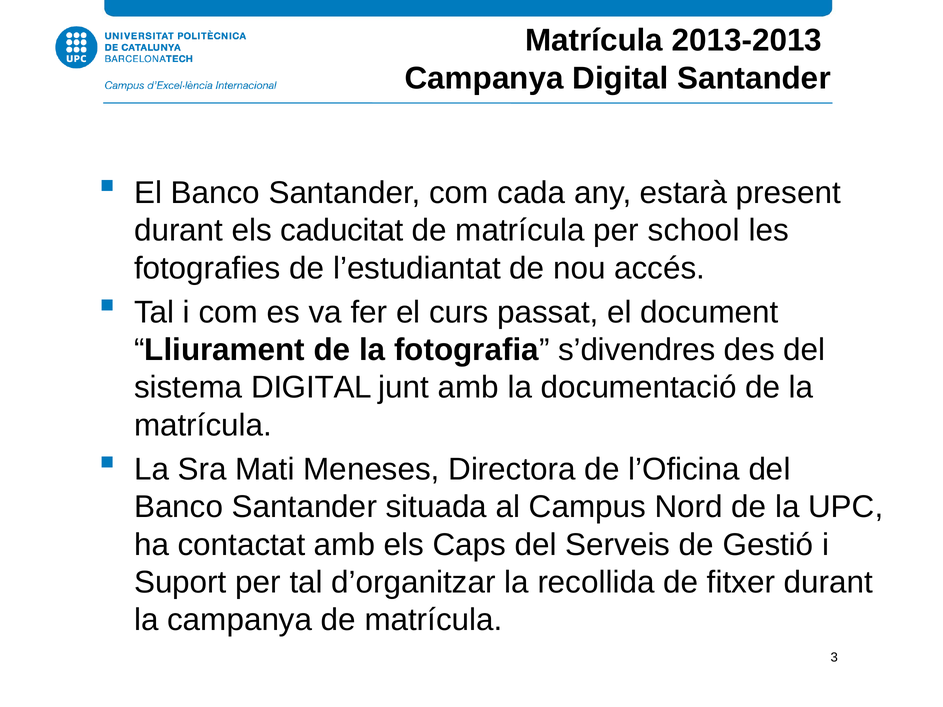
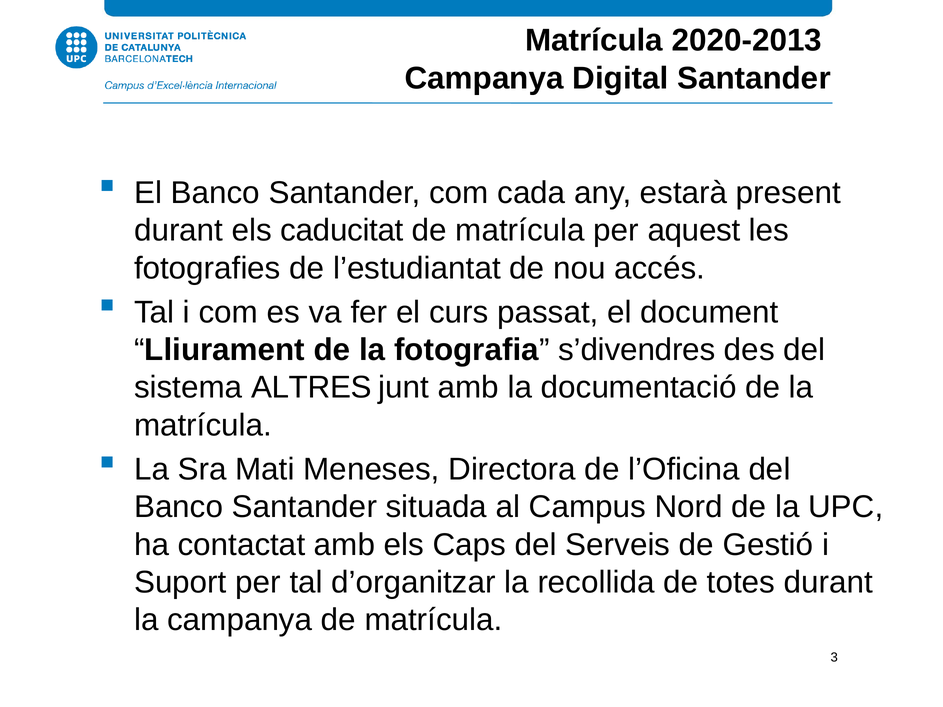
2013-2013: 2013-2013 -> 2020-2013 (747, 41)
school: school -> aquest (694, 231)
sistema DIGITAL: DIGITAL -> ALTRES (311, 388)
fitxer: fitxer -> totes (741, 583)
